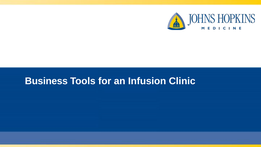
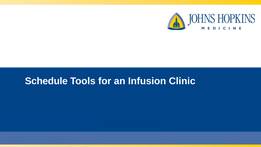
Business: Business -> Schedule (46, 81)
